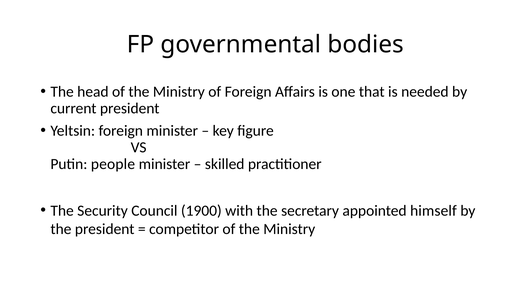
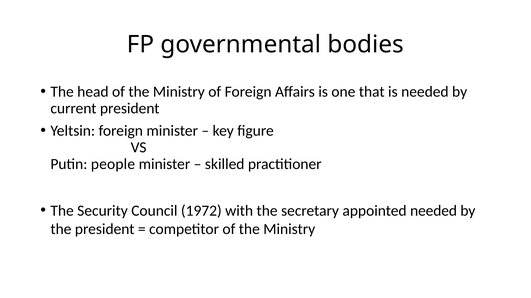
1900: 1900 -> 1972 (201, 211)
appointed himself: himself -> needed (434, 211)
